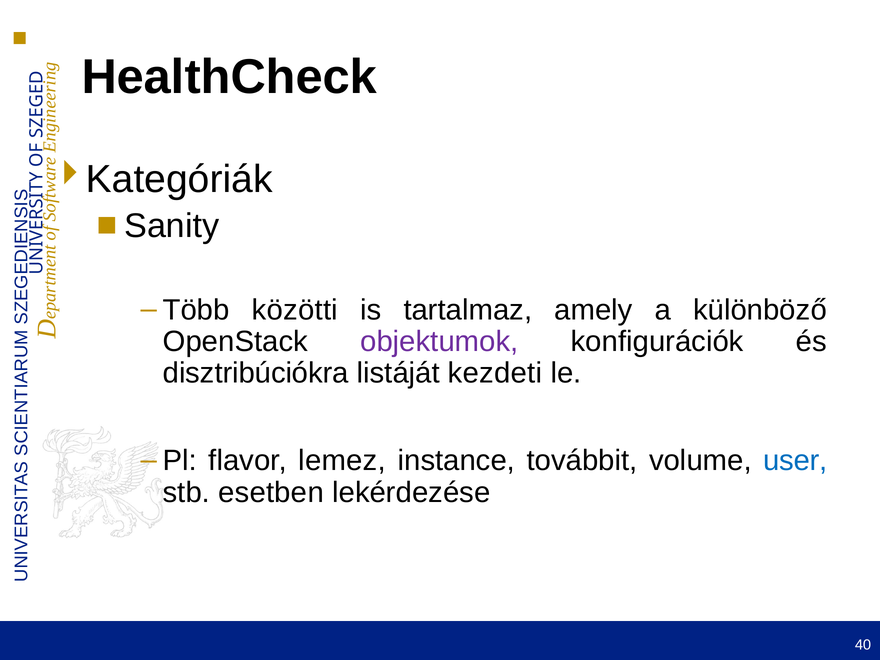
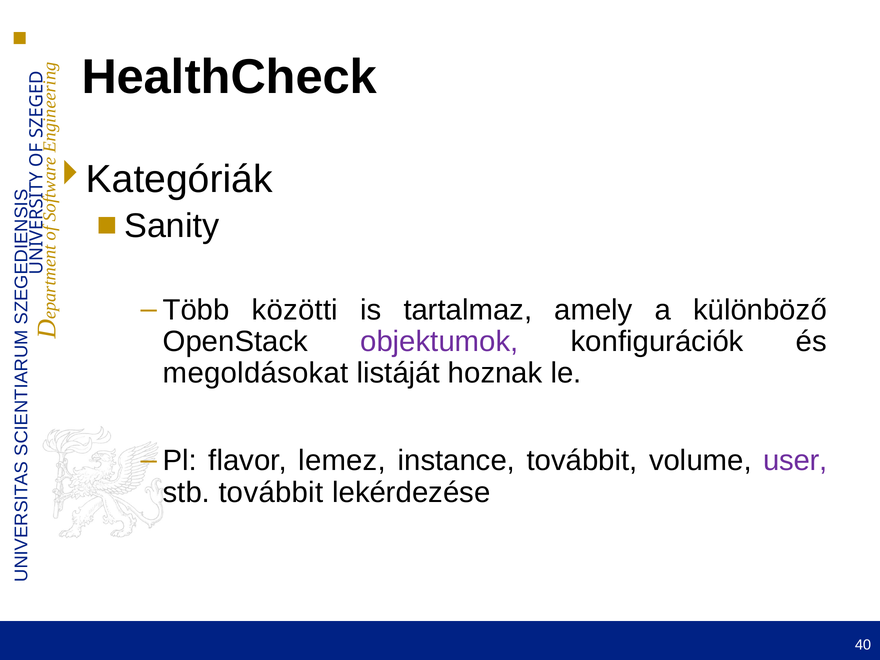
disztribúciókra: disztribúciókra -> megoldásokat (256, 373)
kezdeti: kezdeti -> hoznak (495, 373)
user colour: blue -> purple (795, 461)
stb esetben: esetben -> továbbit (271, 492)
